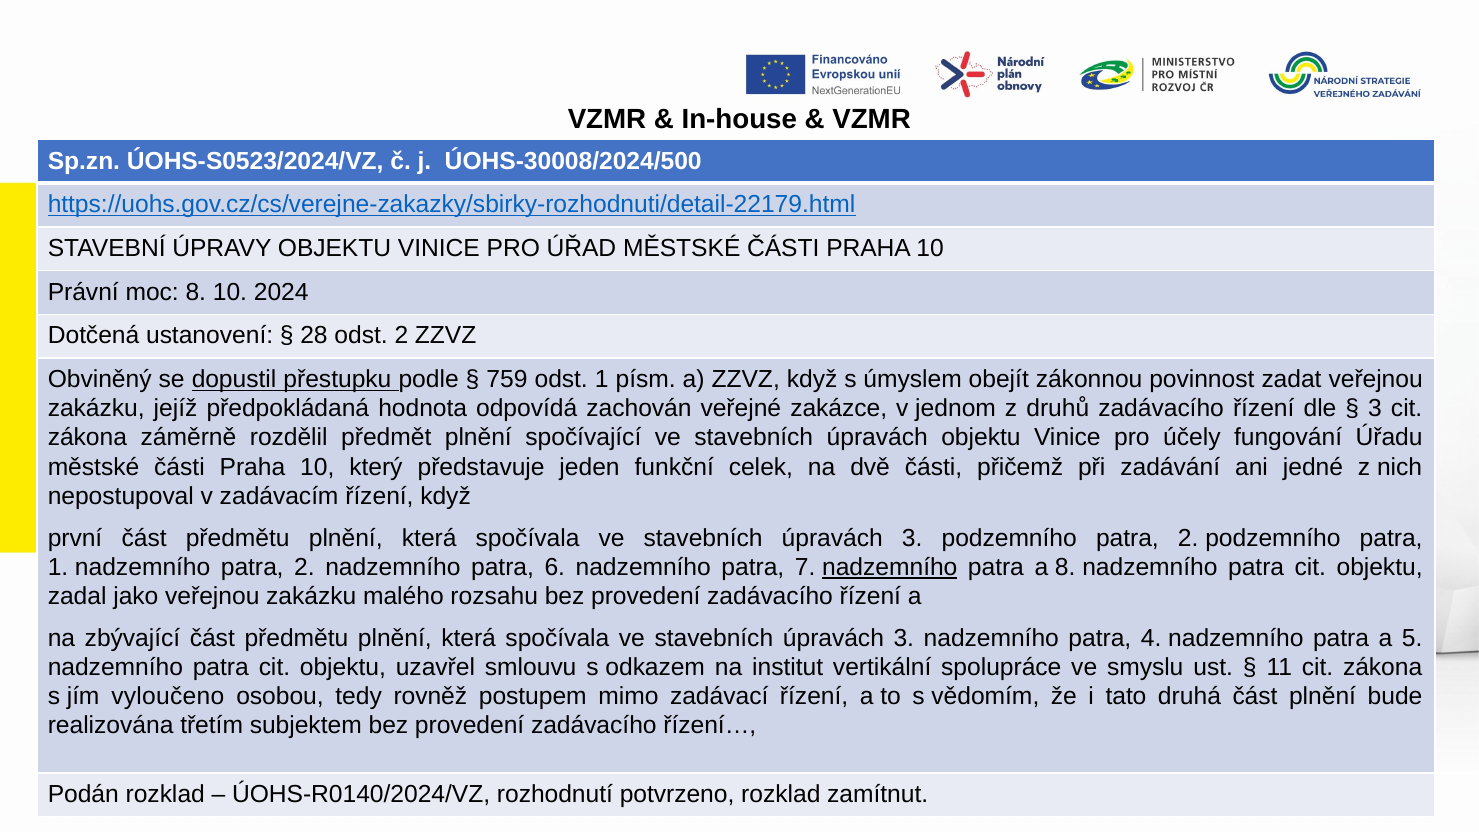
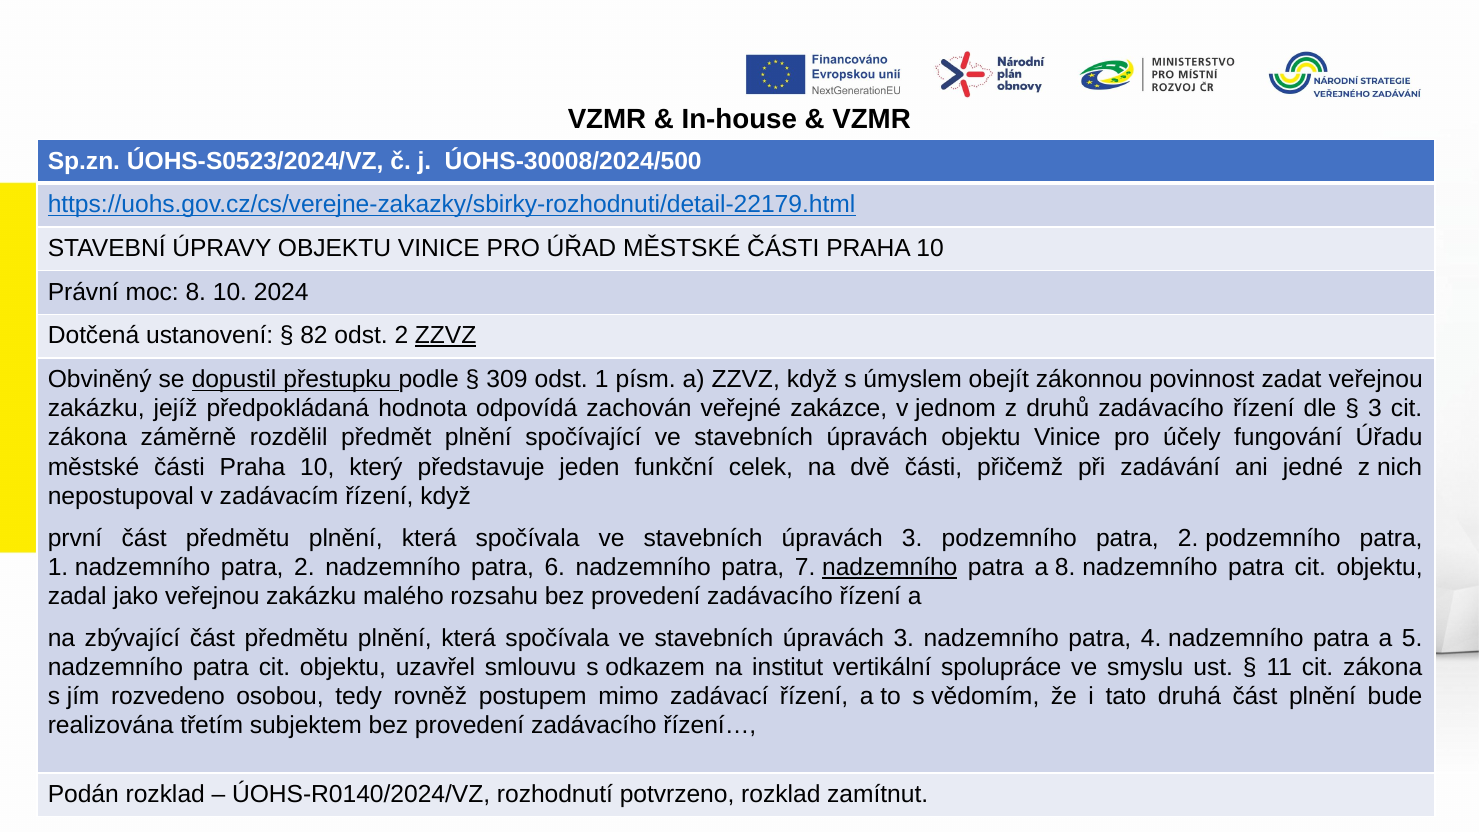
28: 28 -> 82 (314, 336)
ZZVZ underline: none -> present (446, 336)
759: 759 -> 309 (507, 379)
vyloučeno: vyloučeno -> rozvedeno (168, 697)
